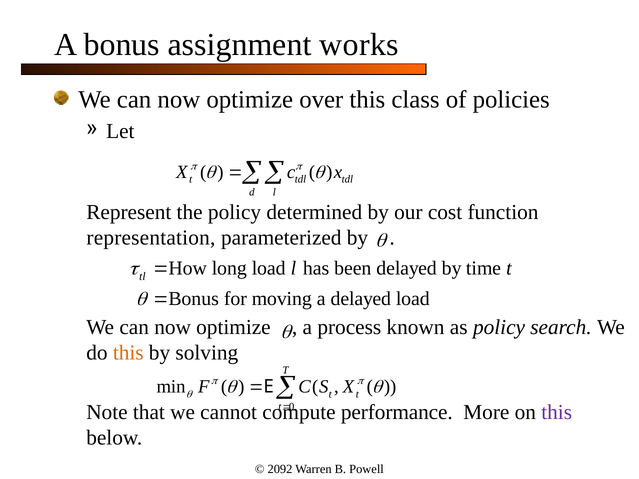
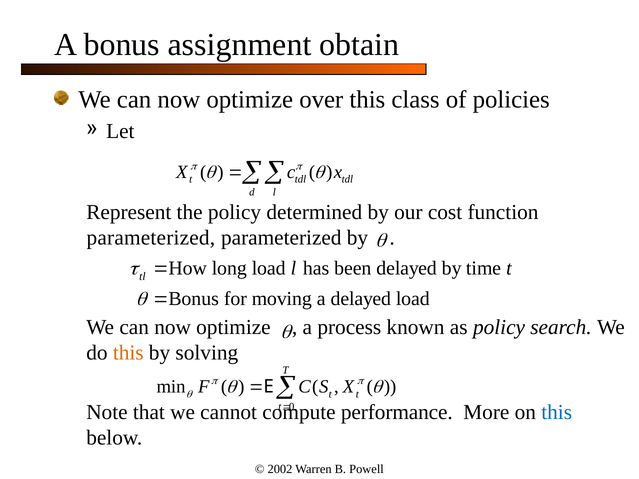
works: works -> obtain (359, 45)
representation: representation -> parameterized (151, 238)
this colour: purple -> blue (557, 413)
2092: 2092 -> 2002 (280, 469)
